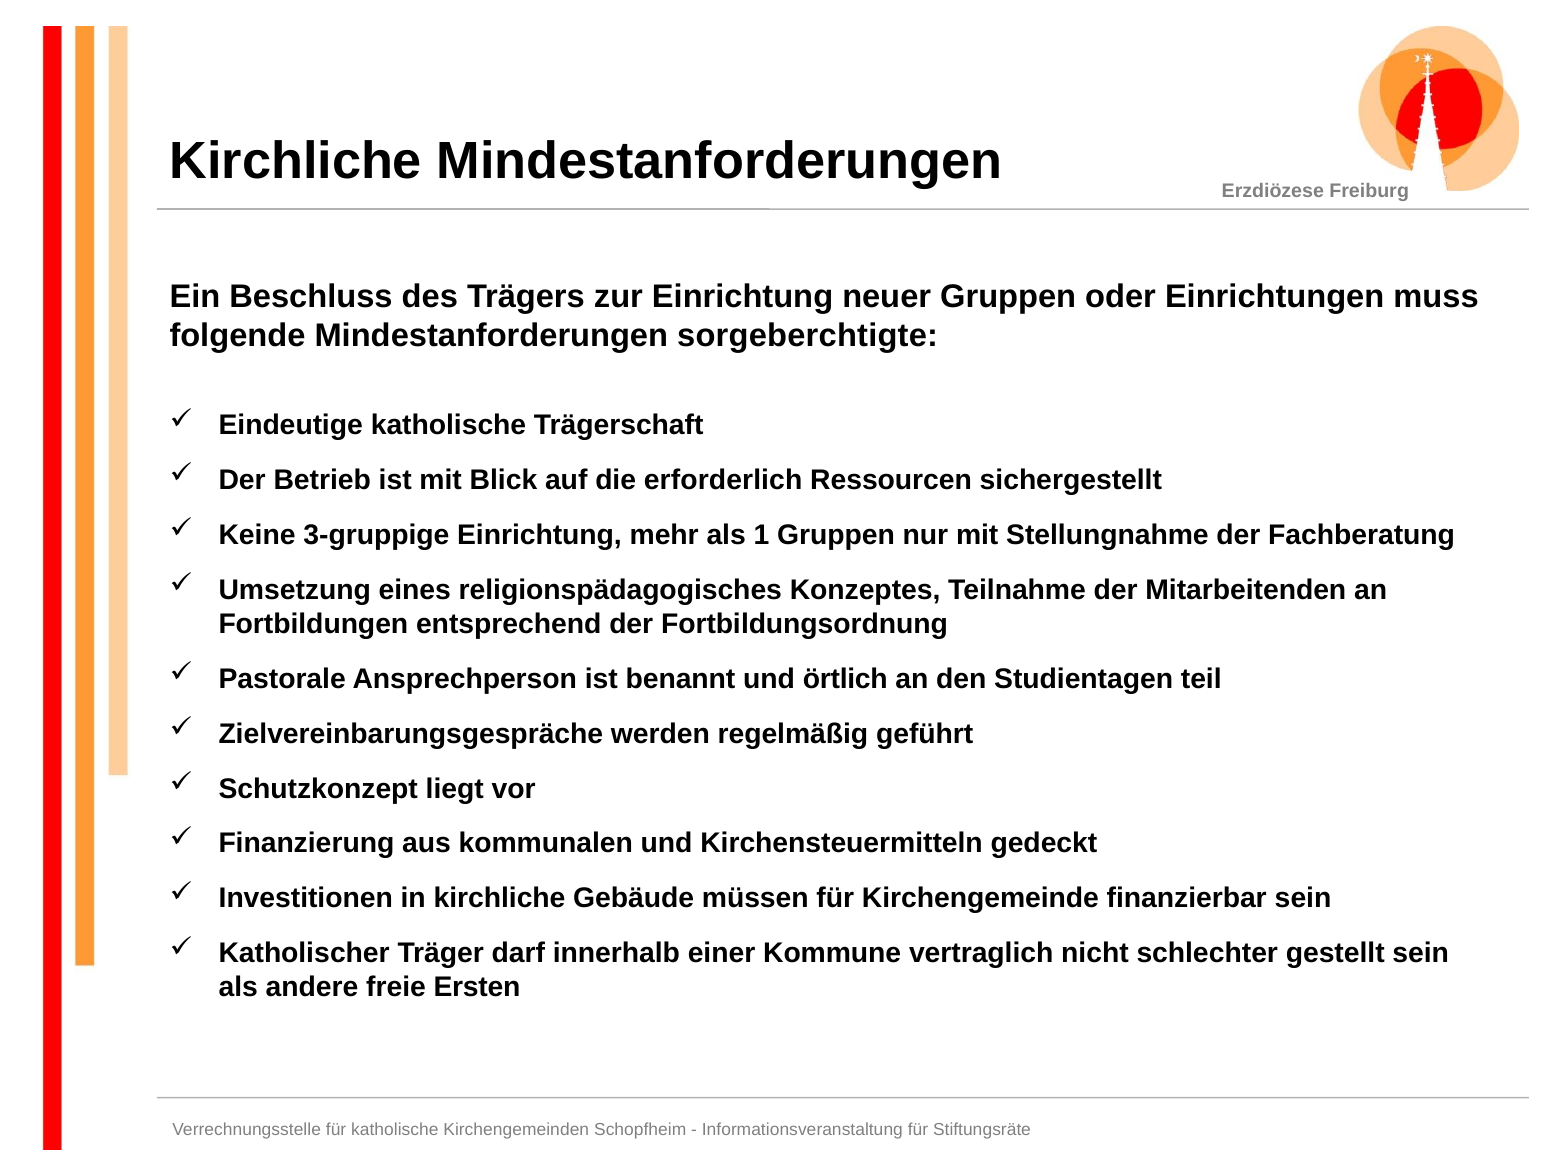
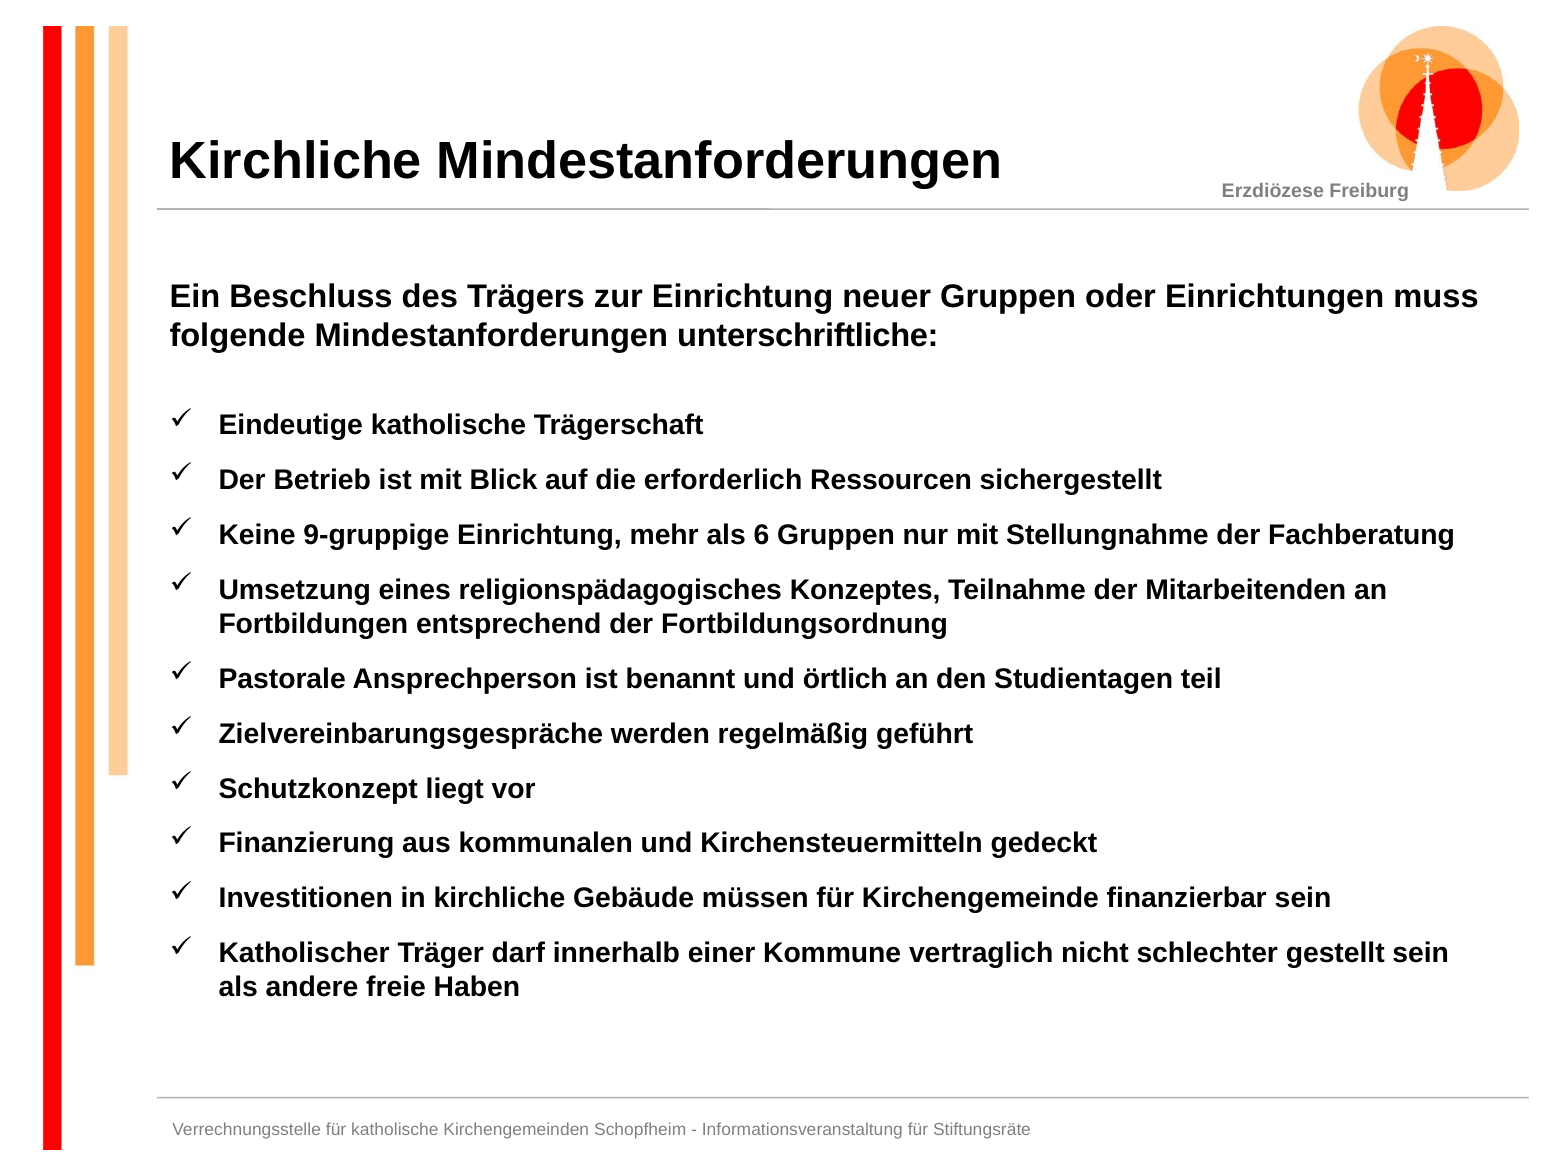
sorgeberchtigte: sorgeberchtigte -> unterschriftliche (808, 336)
3-gruppige: 3-gruppige -> 9-gruppige (376, 535)
1: 1 -> 6 (761, 535)
Ersten: Ersten -> Haben (477, 987)
